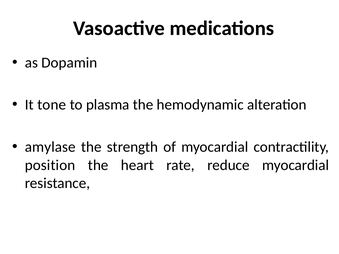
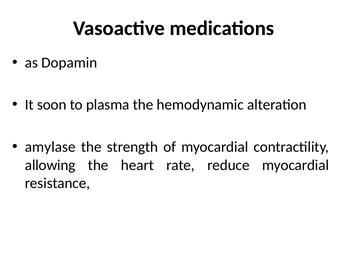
tone: tone -> soon (52, 105)
position: position -> allowing (50, 165)
